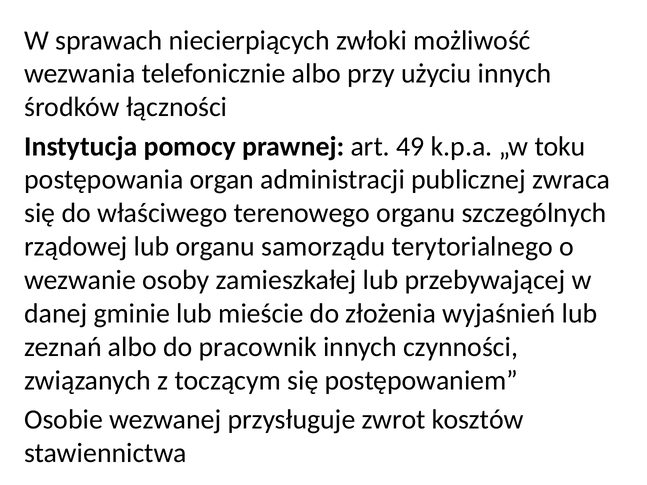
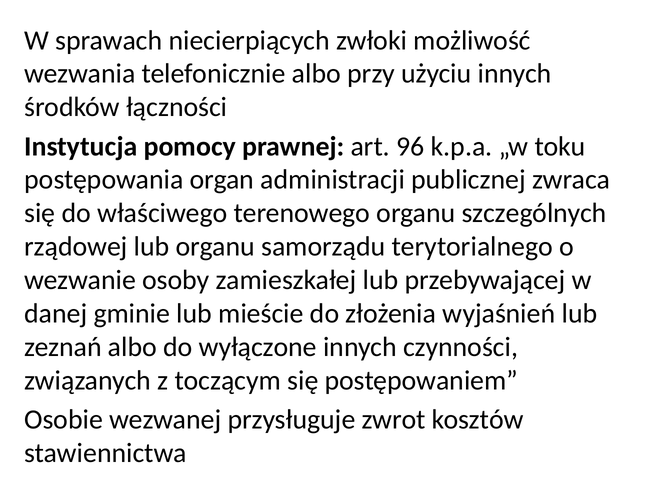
49: 49 -> 96 (410, 146)
pracownik: pracownik -> wyłączone (258, 347)
